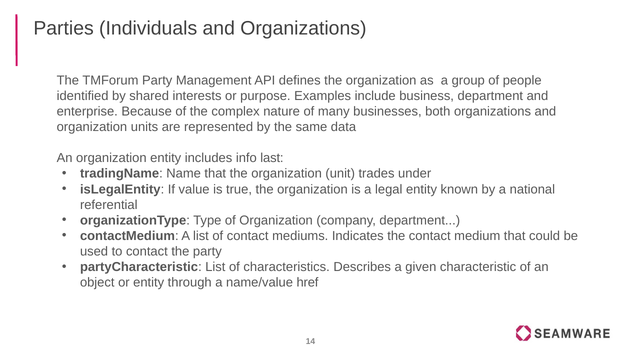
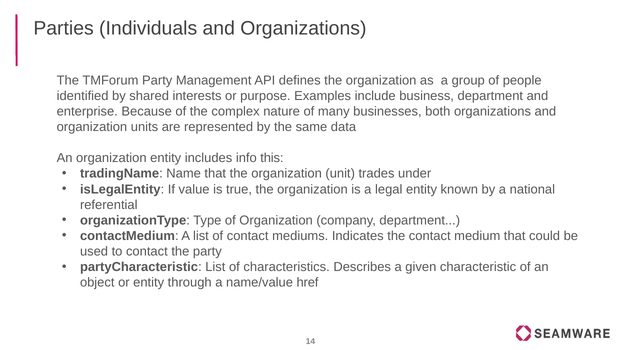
last: last -> this (272, 158)
